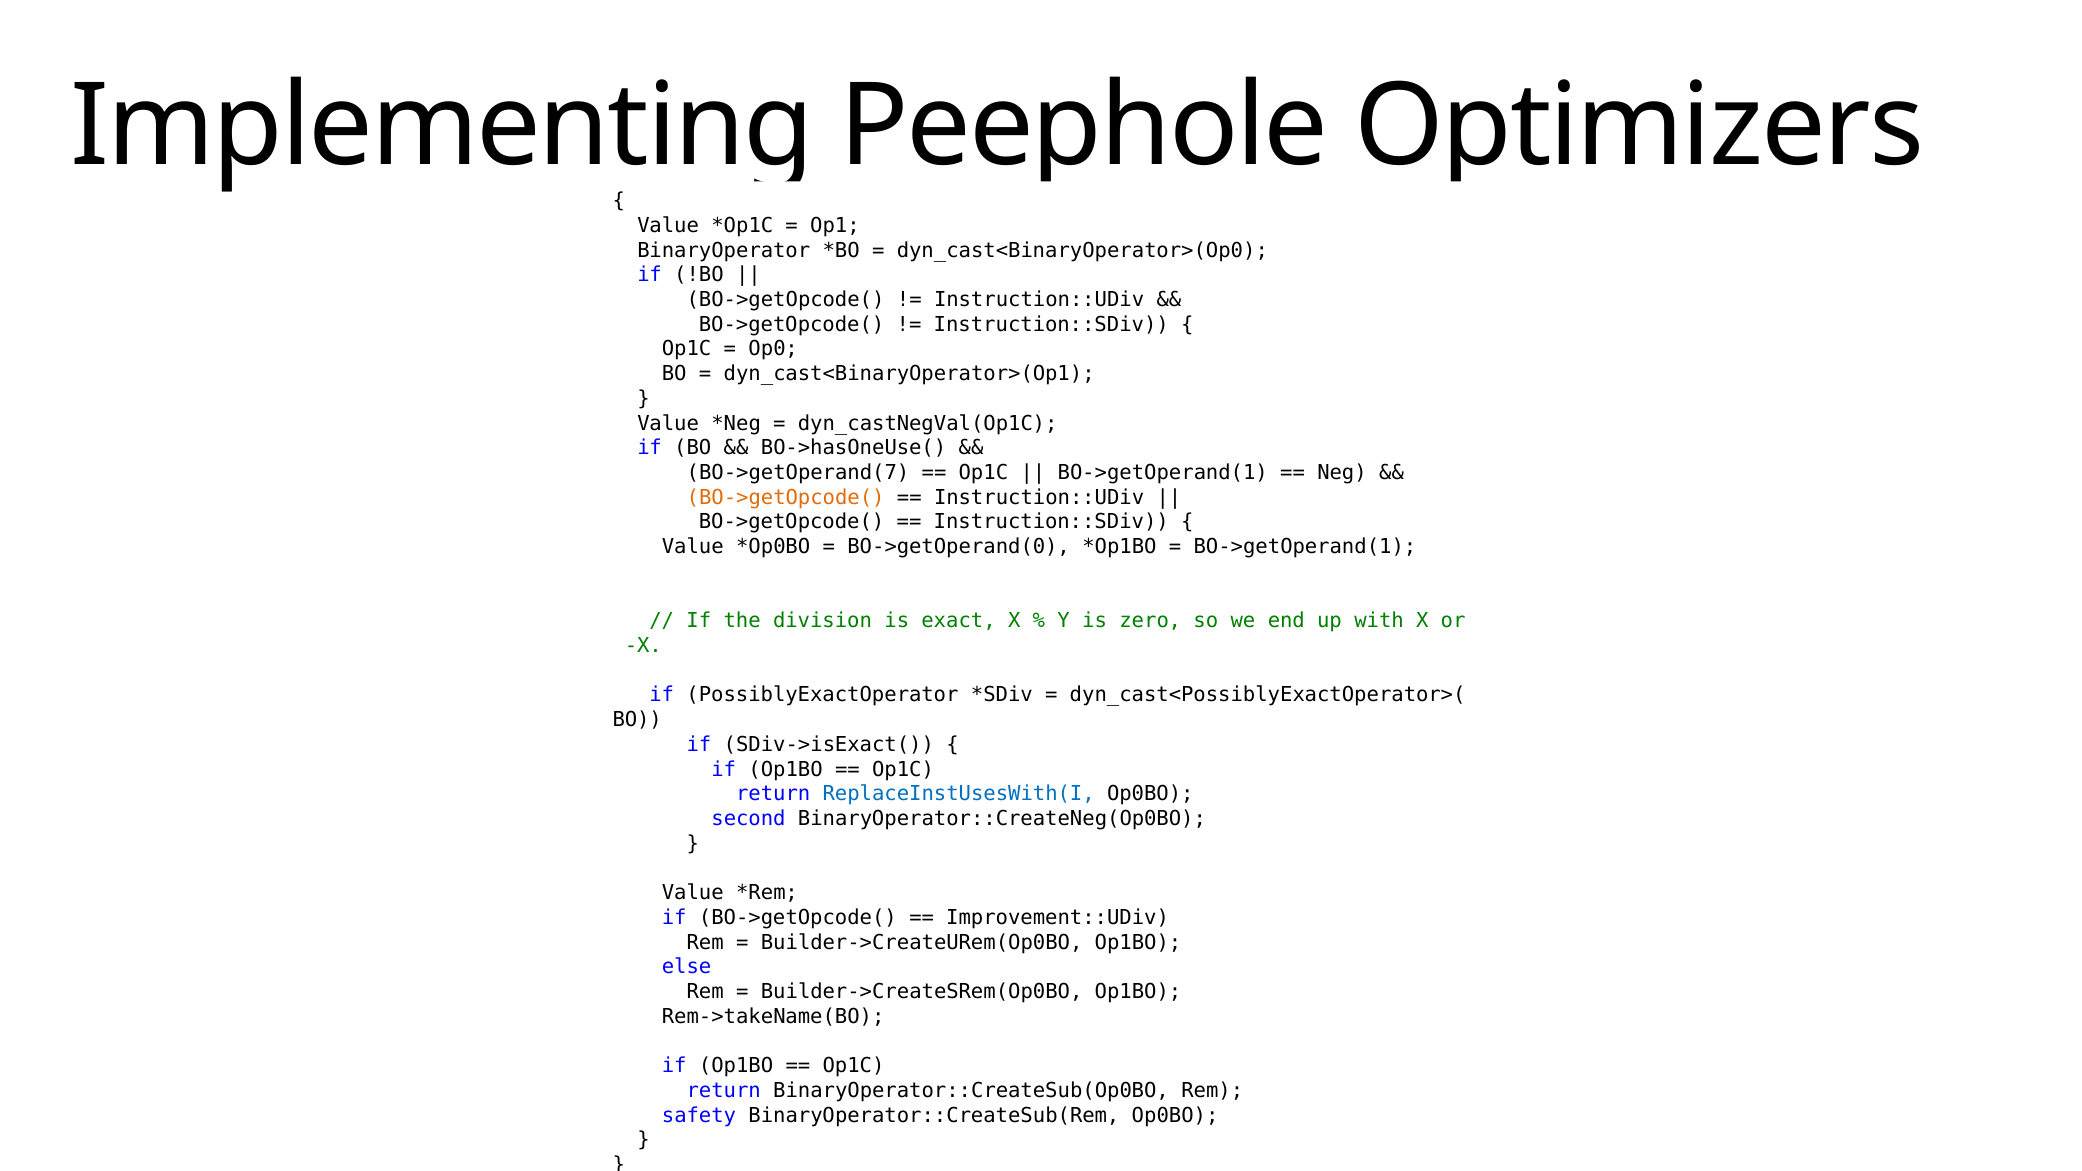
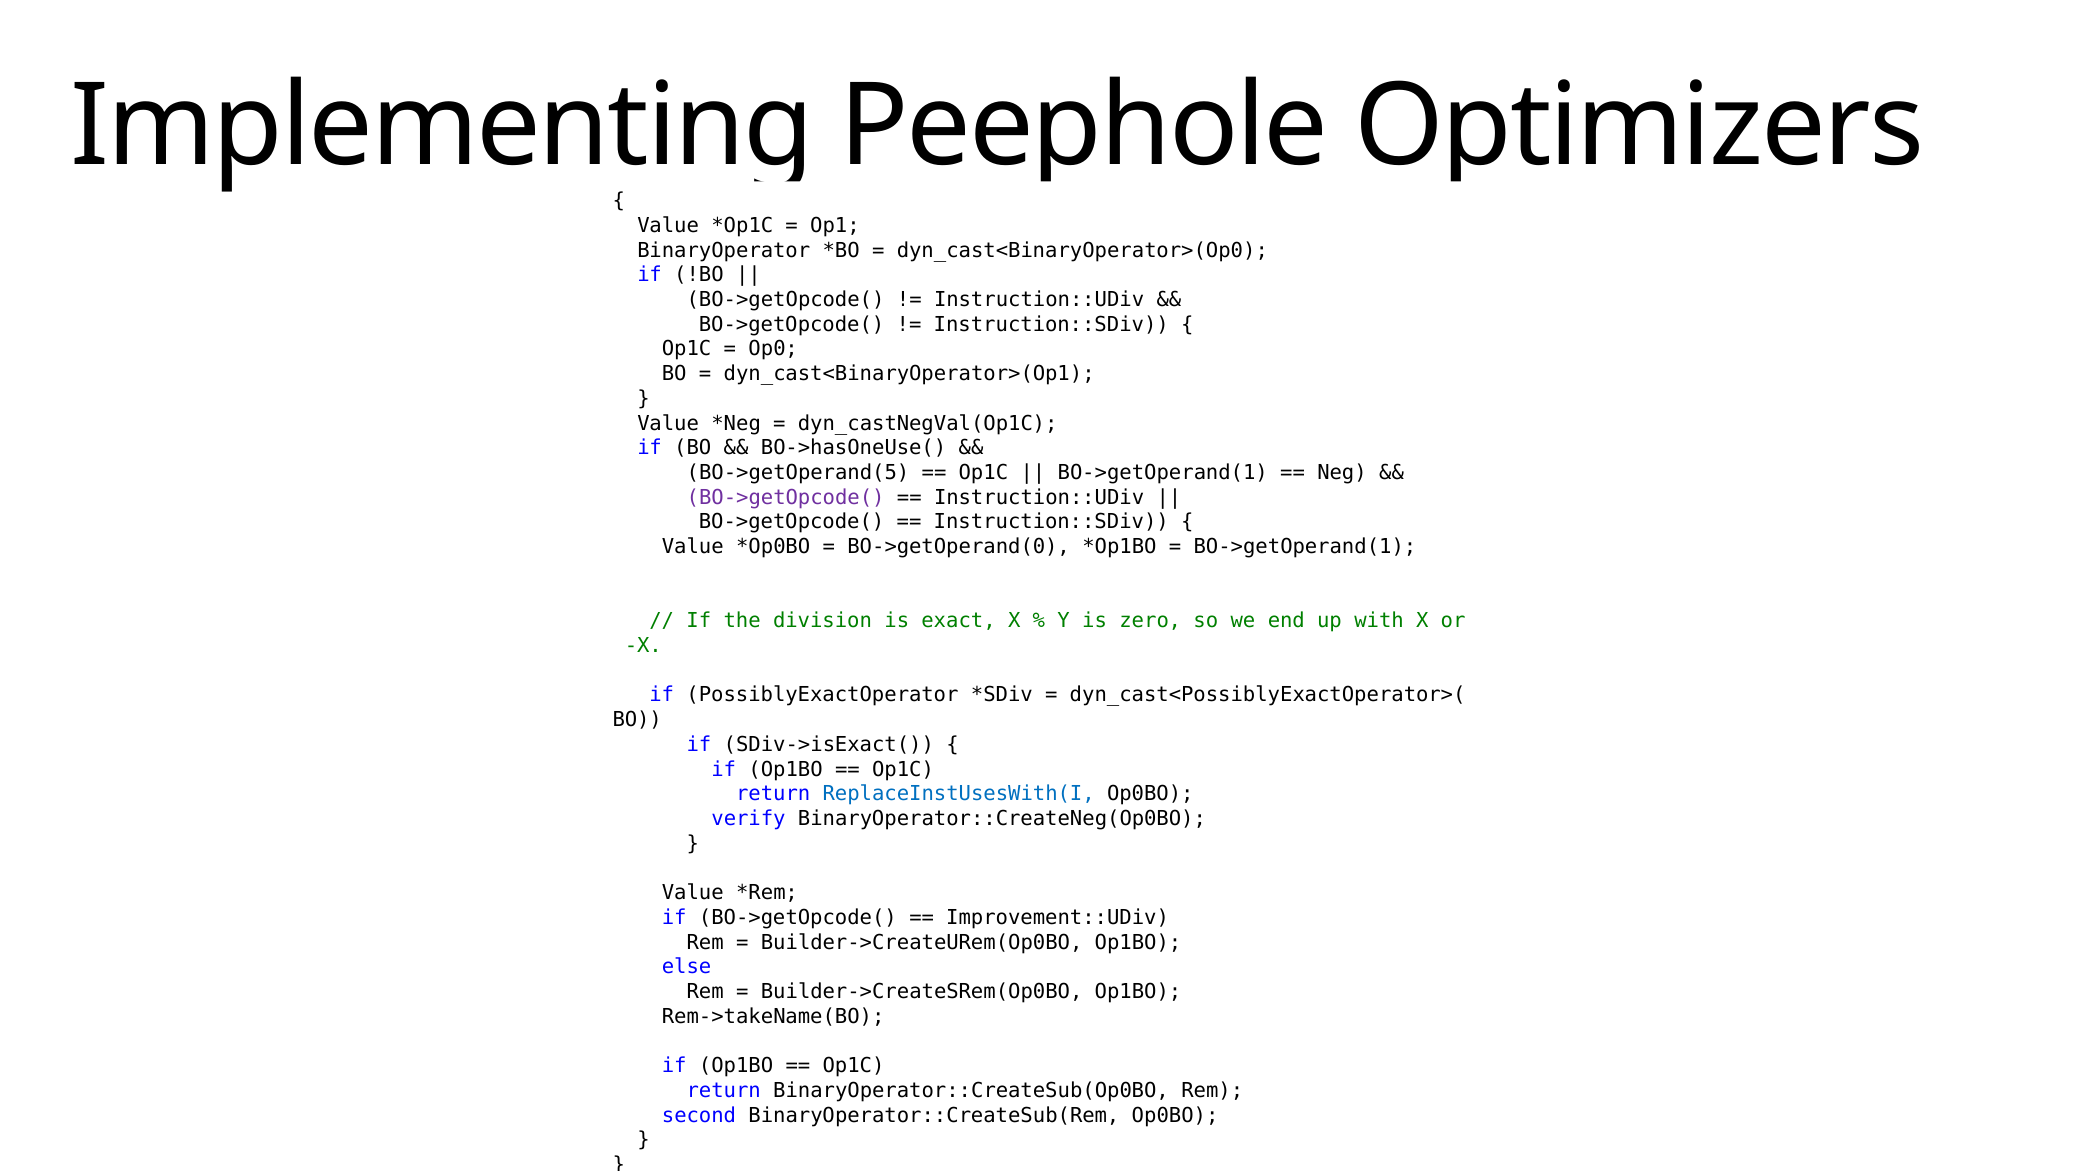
BO->getOperand(7: BO->getOperand(7 -> BO->getOperand(5 (798, 473)
BO->getOpcode( colour: orange -> purple (786, 497)
second: second -> verify (748, 819)
safety: safety -> second (699, 1115)
